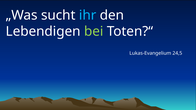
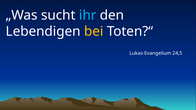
bei colour: light green -> yellow (94, 31)
